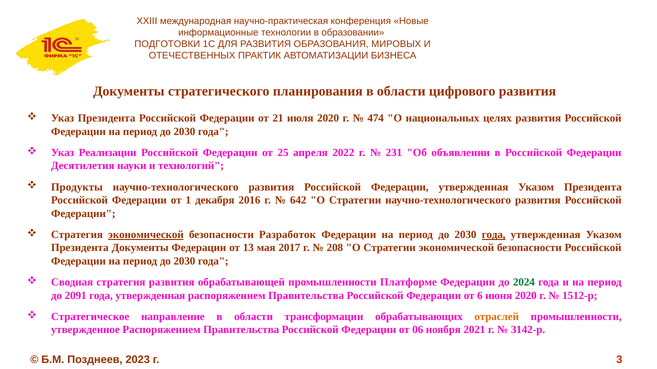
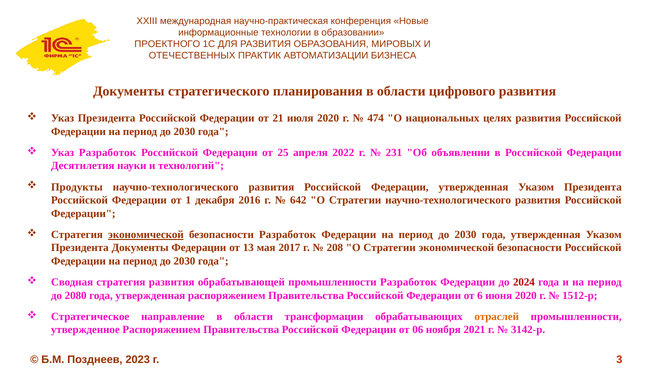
ПОДГОТОВКИ: ПОДГОТОВКИ -> ПРОЕКТНОГО (167, 44)
Указ Реализации: Реализации -> Разработок (108, 153)
года underline: present -> none (494, 235)
промышленности Платформе: Платформе -> Разработок (408, 283)
2024 colour: green -> red (524, 283)
2091: 2091 -> 2080 (76, 296)
